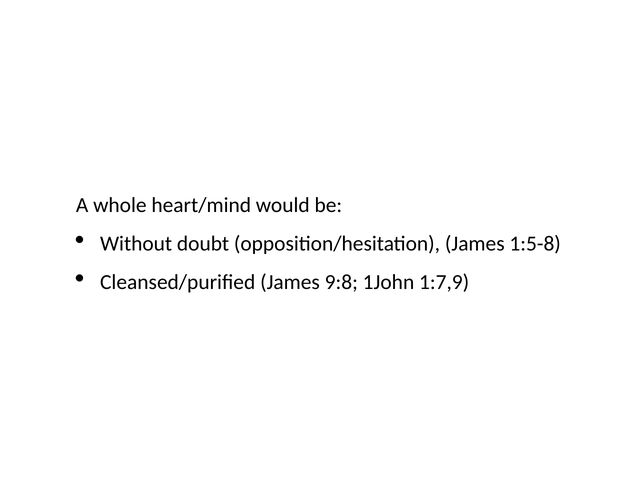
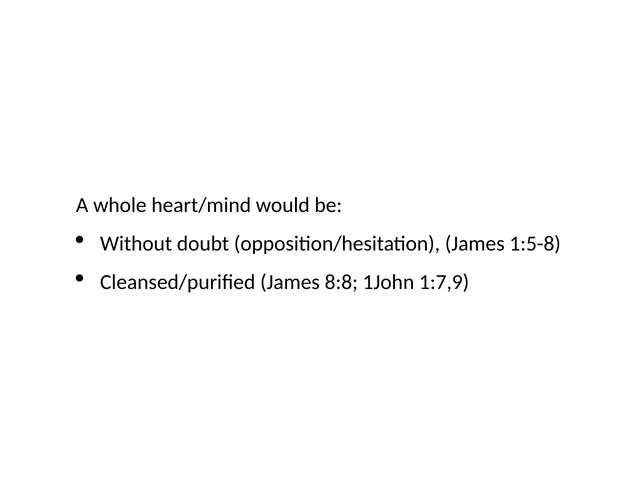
9:8: 9:8 -> 8:8 (341, 282)
